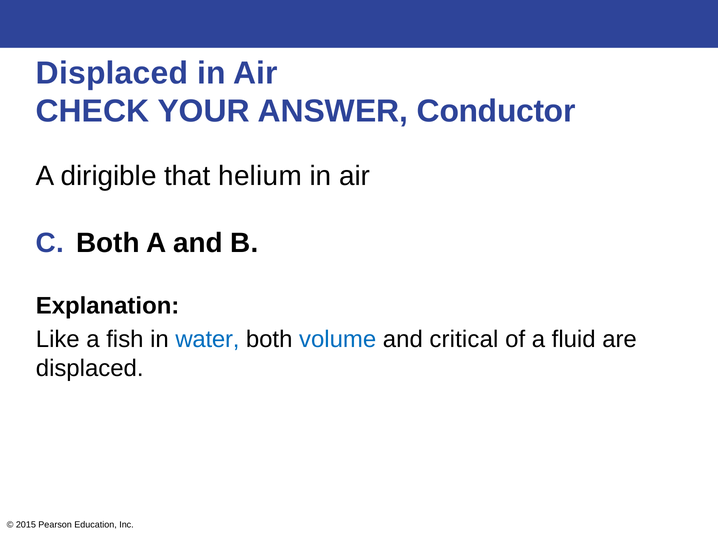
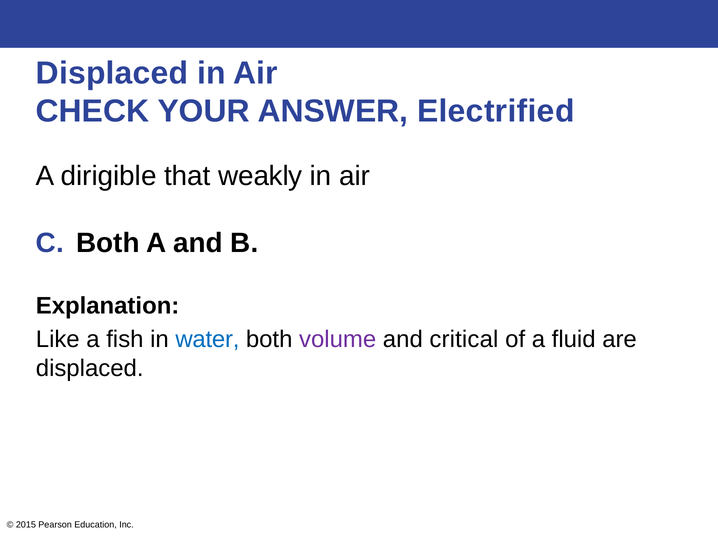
Conductor: Conductor -> Electrified (496, 112)
helium: helium -> weakly (260, 176)
volume colour: blue -> purple (338, 340)
